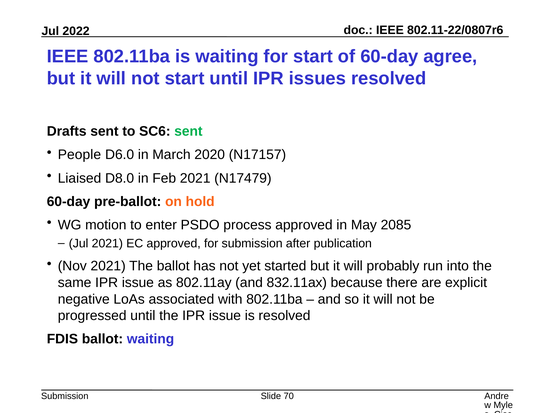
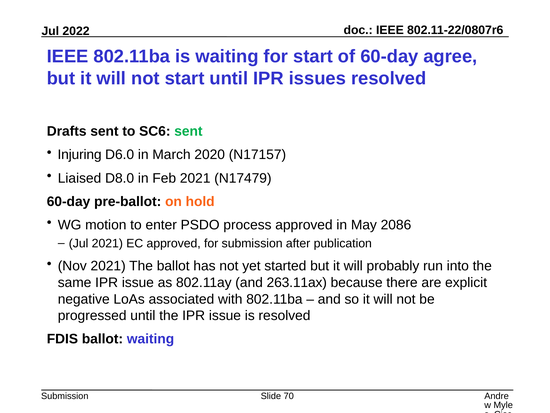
People: People -> Injuring (80, 155)
2085: 2085 -> 2086 (396, 225)
832.11ax: 832.11ax -> 263.11ax (297, 282)
